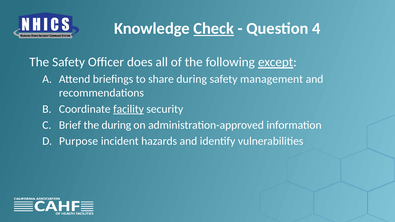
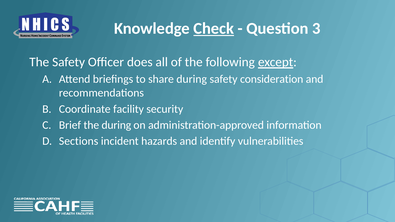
4: 4 -> 3 (316, 29)
management: management -> consideration (272, 79)
facility underline: present -> none (129, 109)
Purpose: Purpose -> Sections (79, 141)
